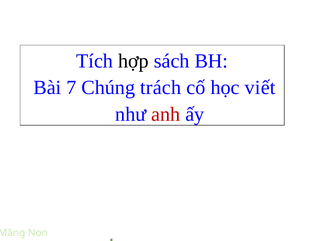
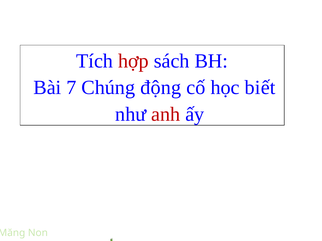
hợp colour: black -> red (133, 61)
trách: trách -> động (161, 88)
viết: viết -> biết (260, 88)
